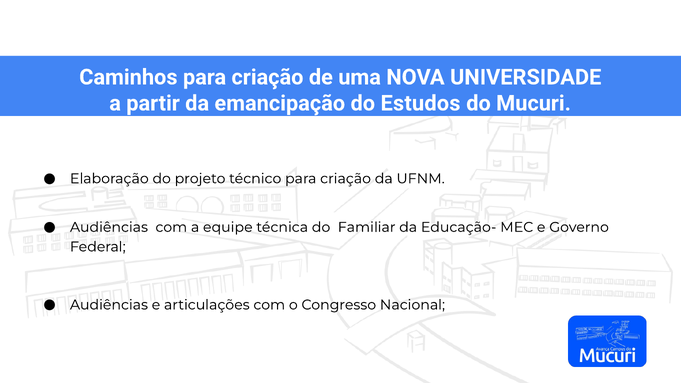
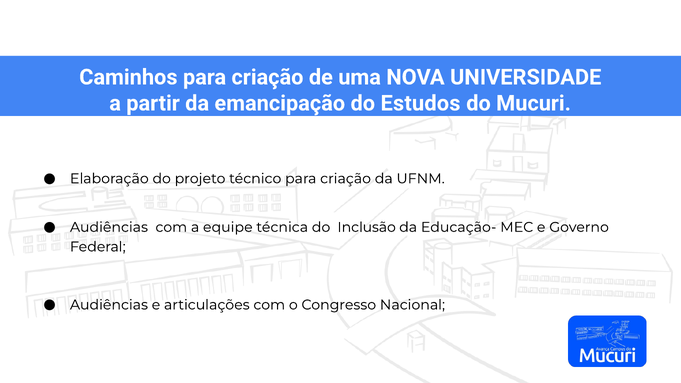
Familiar: Familiar -> Inclusão (367, 227)
